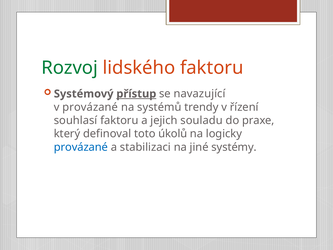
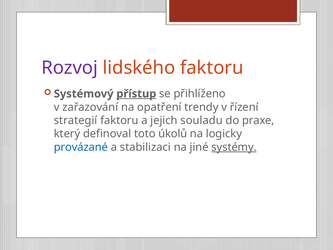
Rozvoj colour: green -> purple (70, 68)
navazující: navazující -> přihlíženo (200, 94)
v provázané: provázané -> zařazování (90, 107)
systémů: systémů -> opatření (159, 107)
souhlasí: souhlasí -> strategií (76, 120)
systémy underline: none -> present (234, 147)
